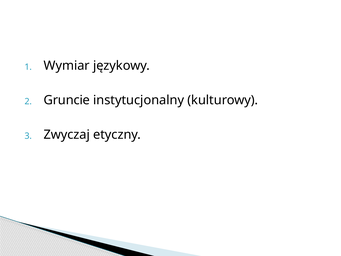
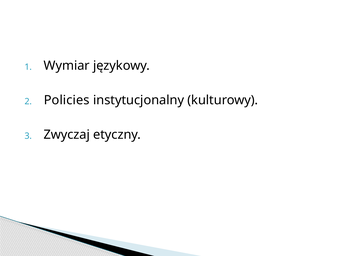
Gruncie: Gruncie -> Policies (67, 100)
